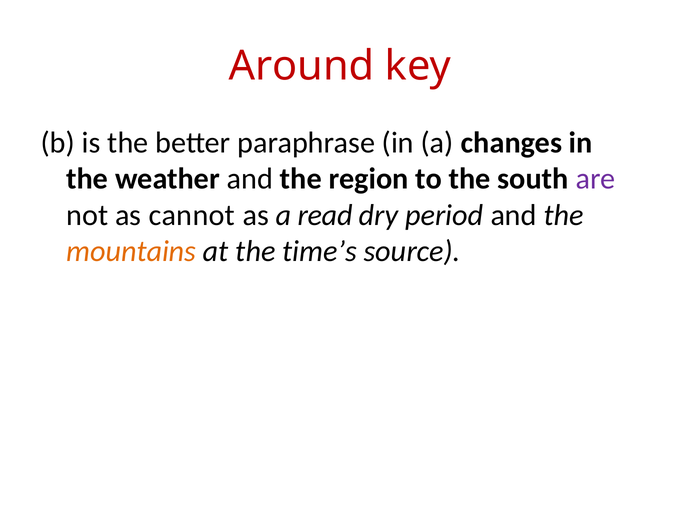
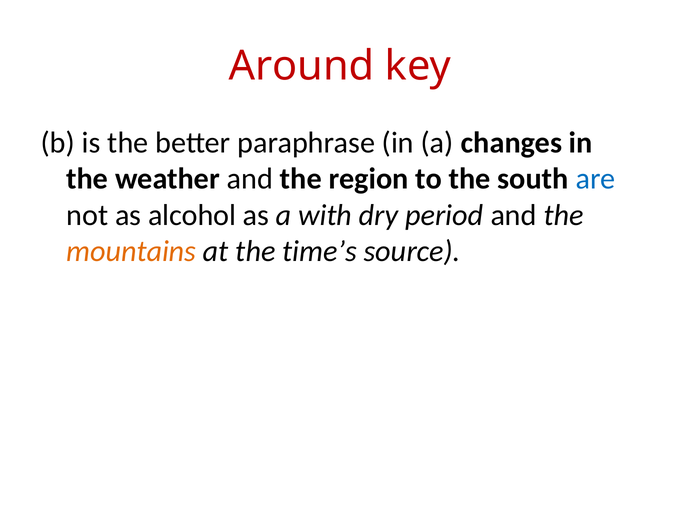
are colour: purple -> blue (596, 179)
cannot: cannot -> alcohol (192, 215)
read: read -> with (325, 215)
